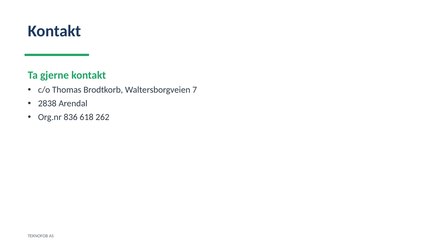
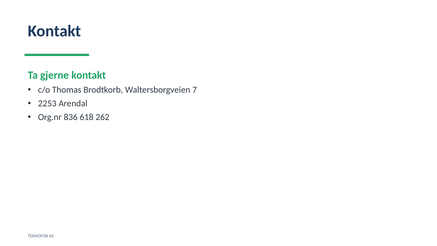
2838: 2838 -> 2253 (47, 104)
